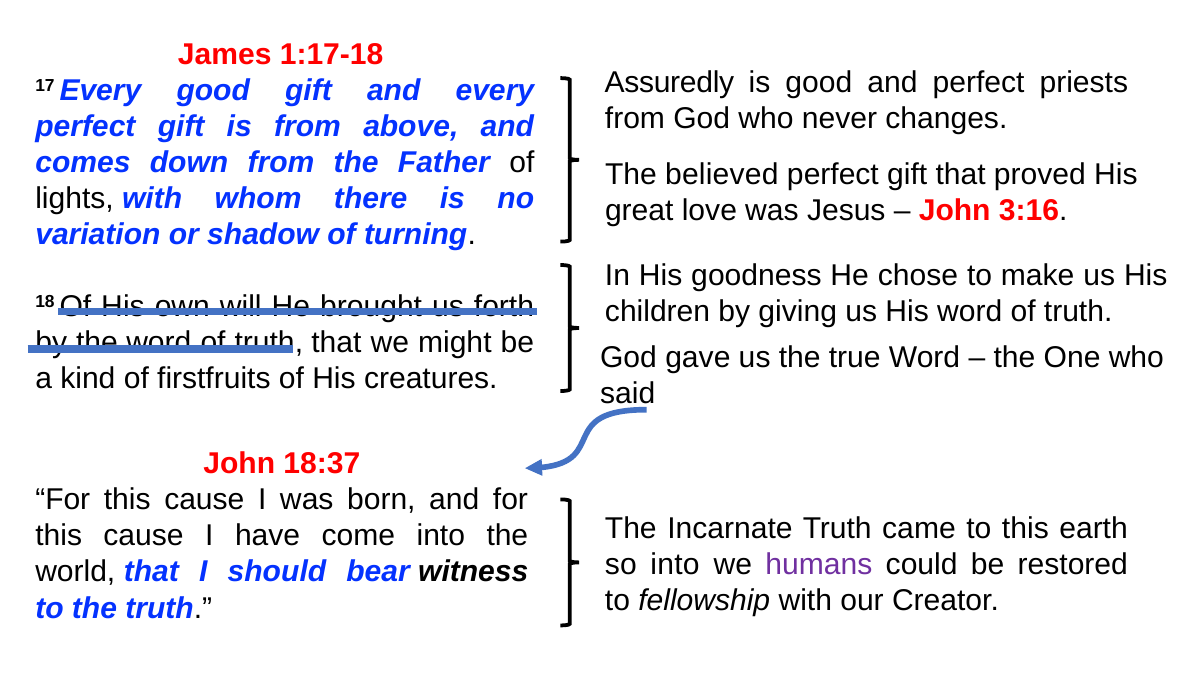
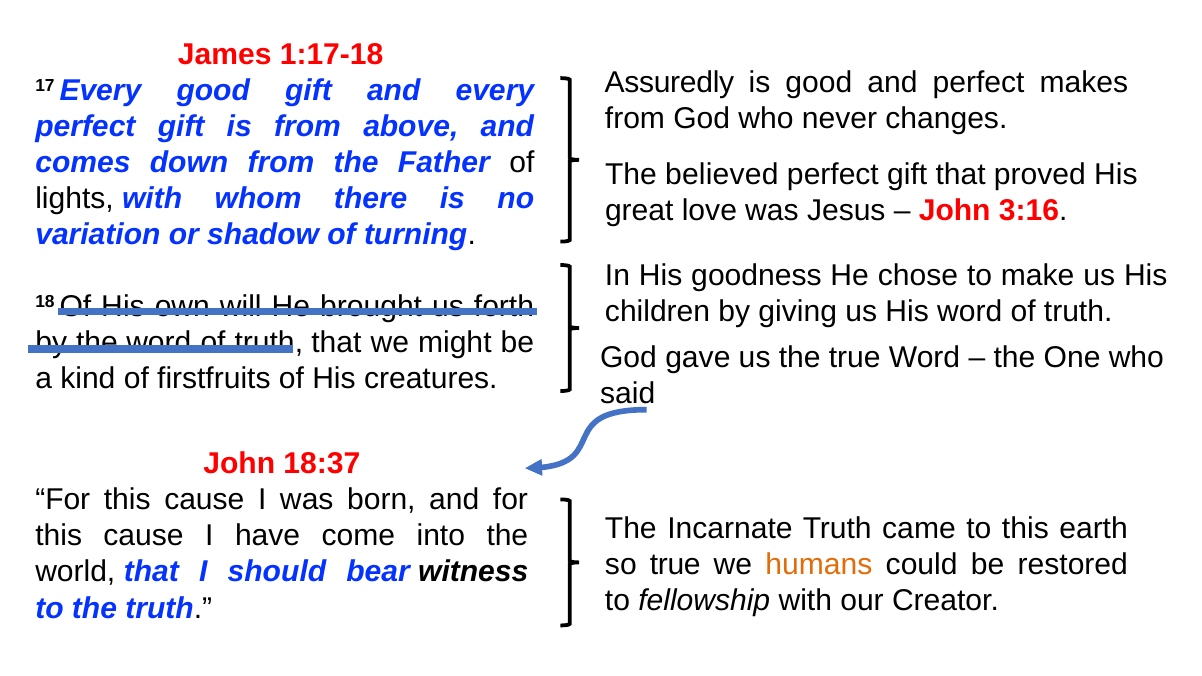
priests: priests -> makes (1084, 83)
so into: into -> true (675, 565)
humans colour: purple -> orange (819, 565)
